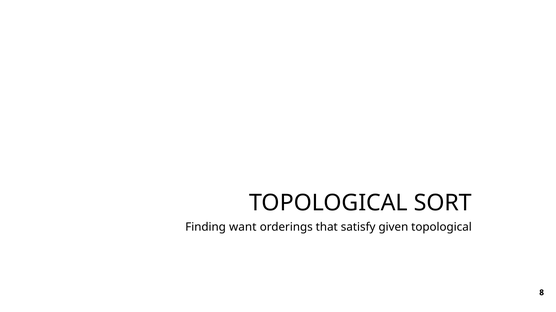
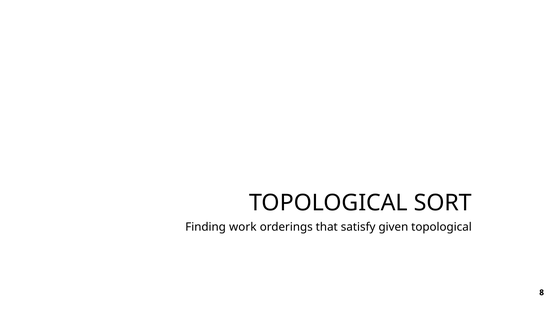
want: want -> work (243, 228)
